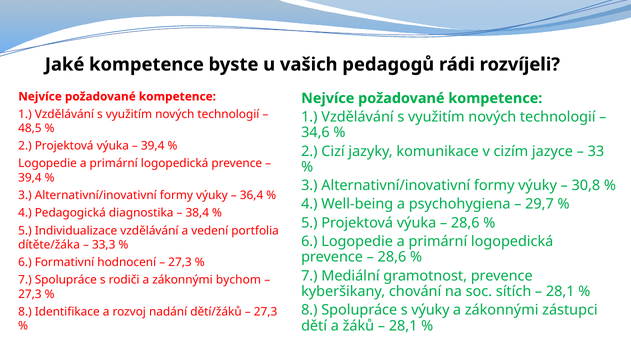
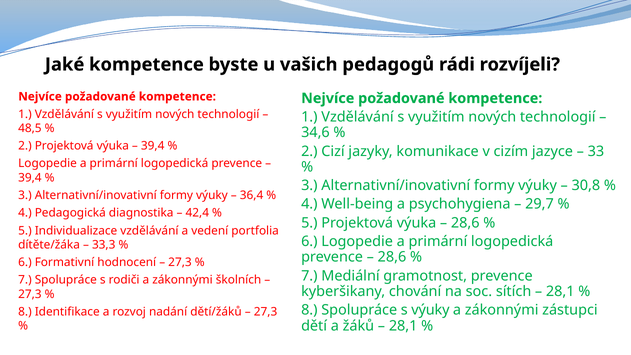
38,4: 38,4 -> 42,4 (197, 213)
bychom: bychom -> školních (239, 280)
